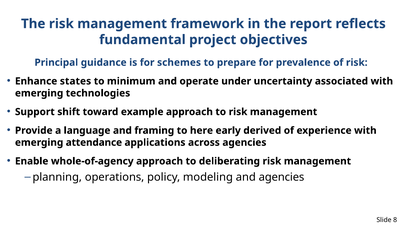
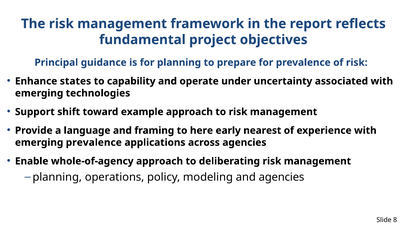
for schemes: schemes -> planning (179, 63)
minimum: minimum -> capability (131, 81)
derived: derived -> nearest (262, 131)
emerging attendance: attendance -> prevalence (94, 143)
